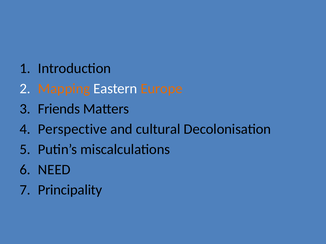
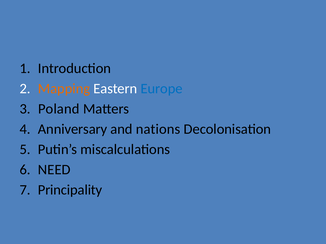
Europe colour: orange -> blue (162, 89)
Friends: Friends -> Poland (59, 109)
Perspective: Perspective -> Anniversary (73, 129)
cultural: cultural -> nations (158, 129)
